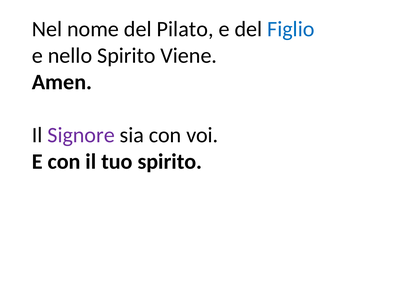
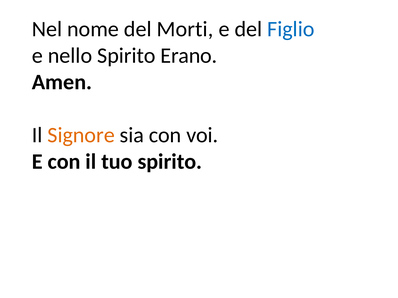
Pilato: Pilato -> Morti (185, 29)
Viene: Viene -> Erano (189, 56)
Signore colour: purple -> orange (81, 135)
